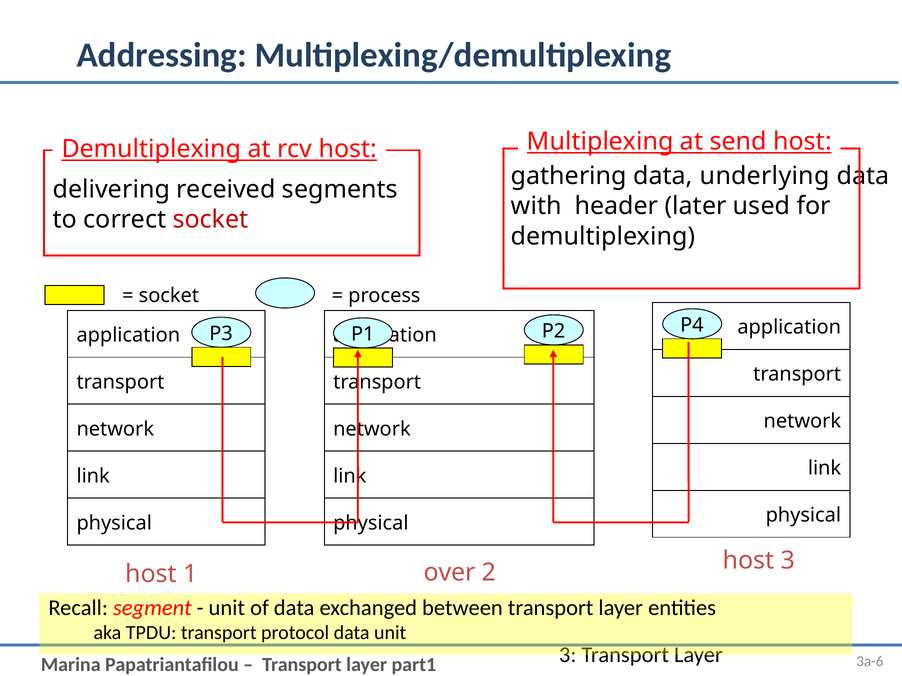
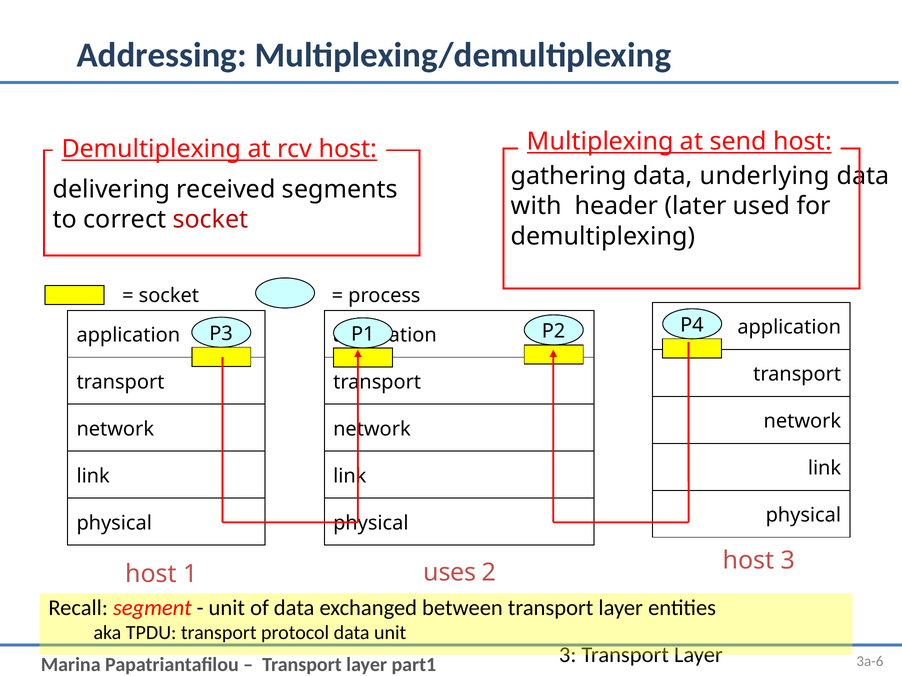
over: over -> uses (450, 573)
